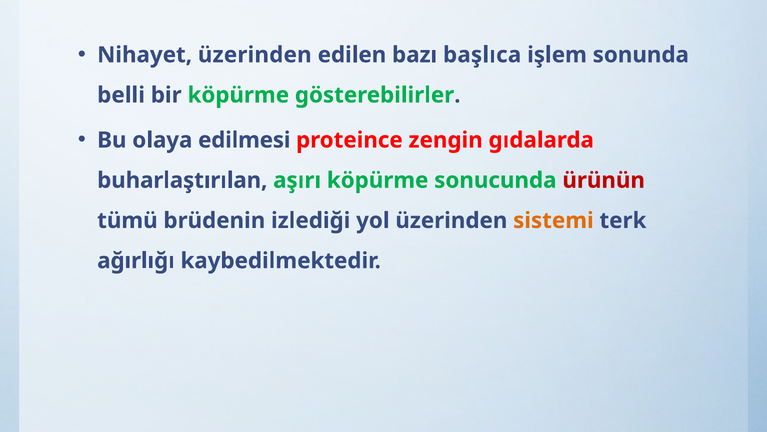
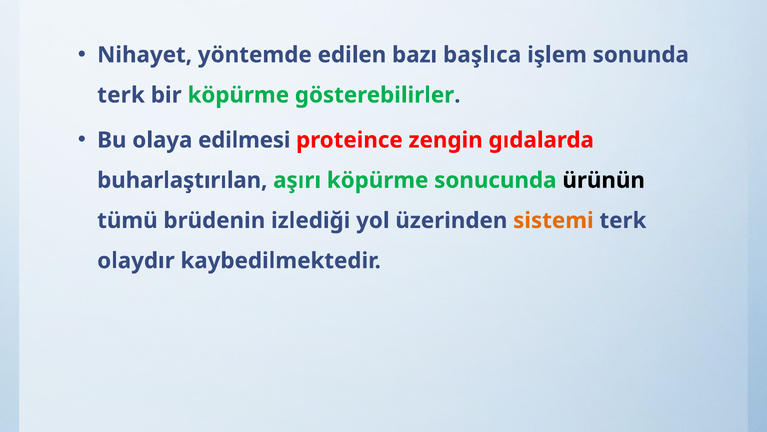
Nihayet üzerinden: üzerinden -> yöntemde (255, 55)
belli: belli -> terk (121, 95)
ürünün colour: red -> black (604, 180)
ağırlığı: ağırlığı -> olaydır (136, 261)
